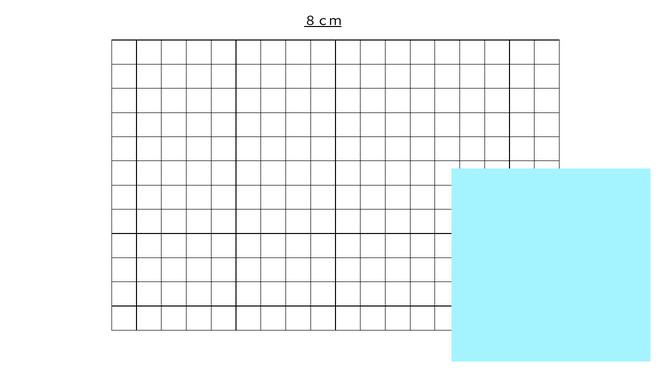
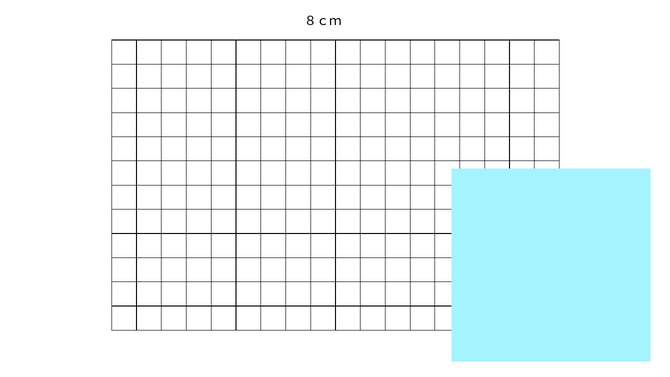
８ｃｍ underline: present -> none (323, 21)
